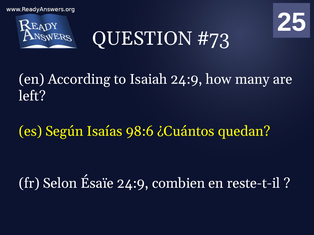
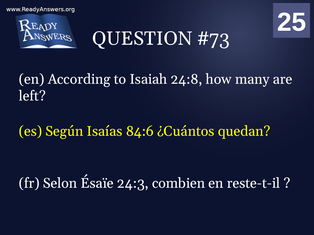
Isaiah 24:9: 24:9 -> 24:8 (187, 79)
98:6: 98:6 -> 84:6 (140, 132)
Ésaïe 24:9: 24:9 -> 24:3 (133, 184)
